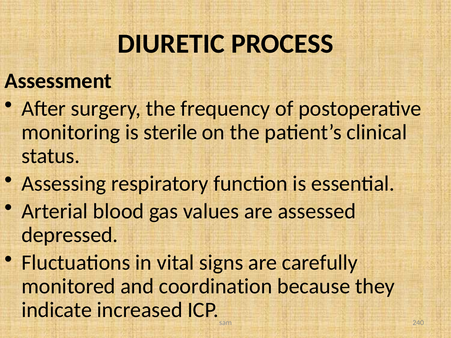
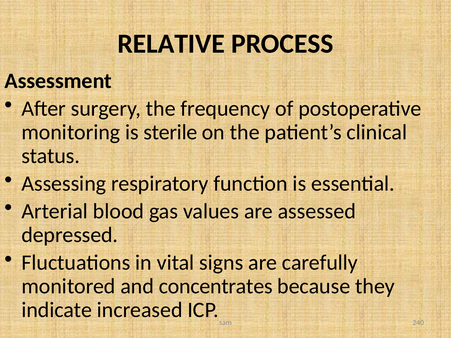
DIURETIC: DIURETIC -> RELATIVE (171, 44)
coordination: coordination -> concentrates (216, 287)
